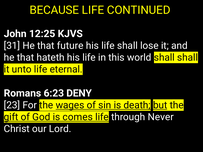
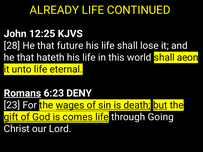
BECAUSE: BECAUSE -> ALREADY (54, 10)
31: 31 -> 28 (12, 46)
shall shall: shall -> aeon (188, 58)
Romans underline: none -> present (22, 93)
Never: Never -> Going (161, 117)
